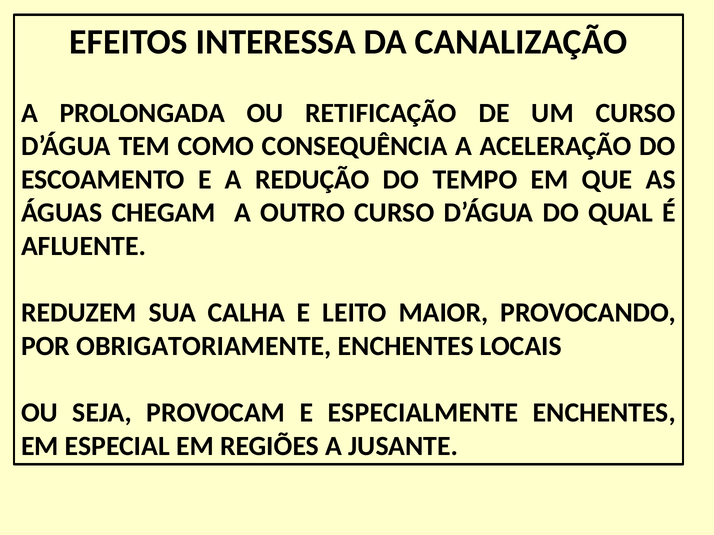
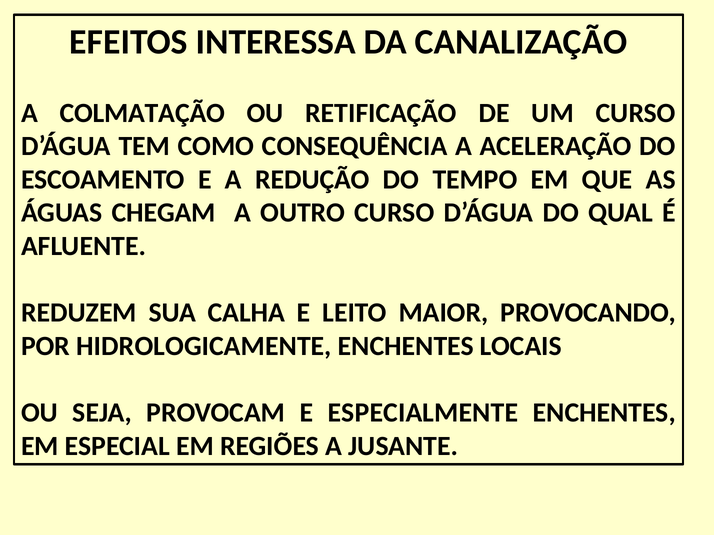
PROLONGADA: PROLONGADA -> COLMATAÇÃO (142, 113)
OBRIGATORIAMENTE: OBRIGATORIAMENTE -> HIDROLOGICAMENTE (204, 346)
